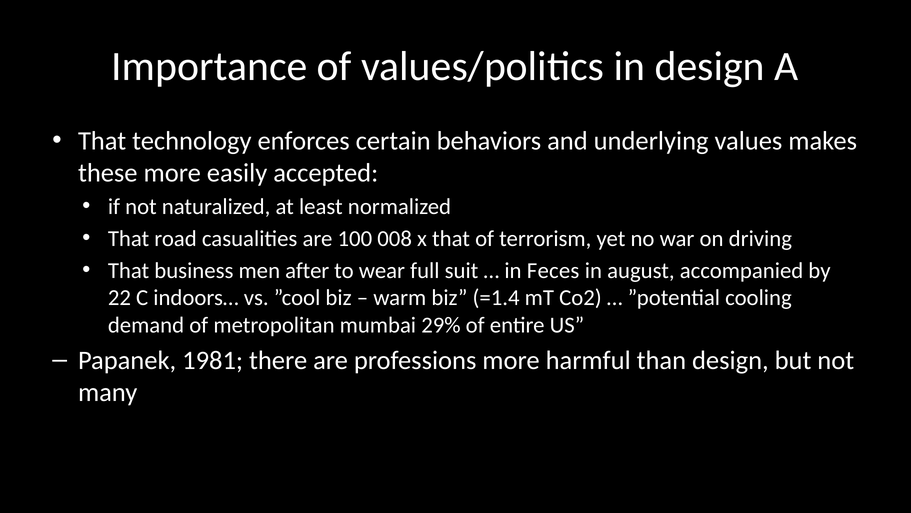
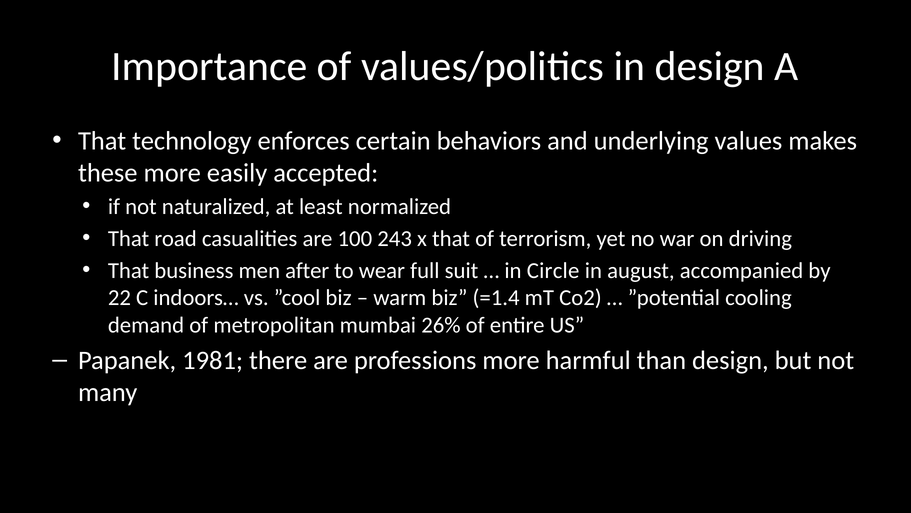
008: 008 -> 243 (395, 238)
Feces: Feces -> Circle (553, 270)
29%: 29% -> 26% (441, 325)
